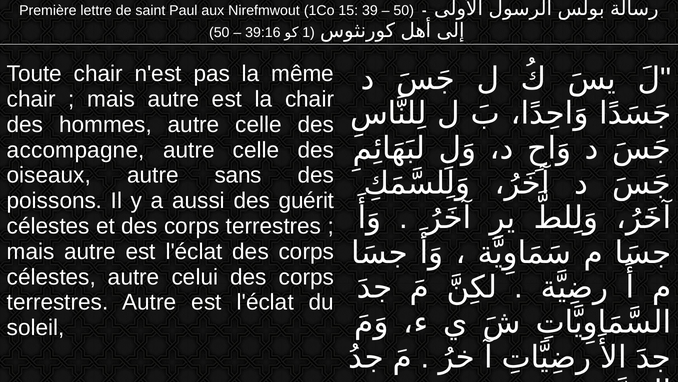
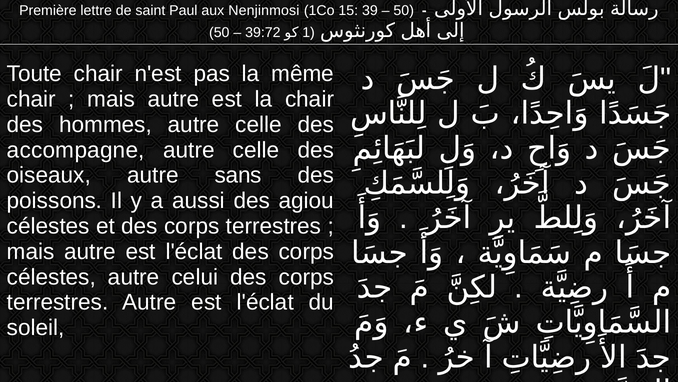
Nirefmwout: Nirefmwout -> Nenjinmosi (264, 11)
39:16: 39:16 -> 39:72 (263, 33)
guérit: guérit -> agiou (306, 201)
